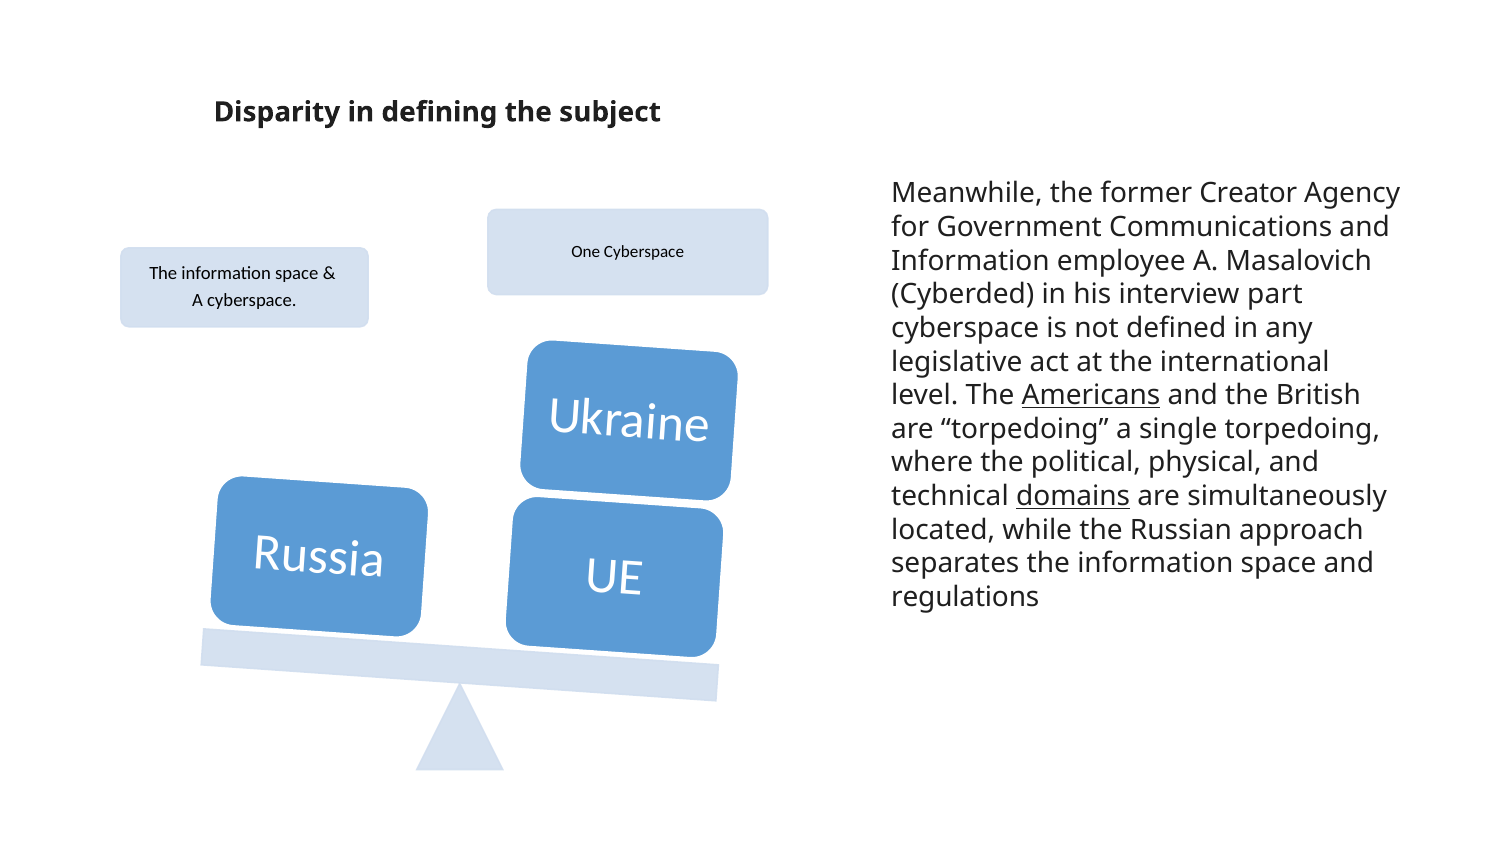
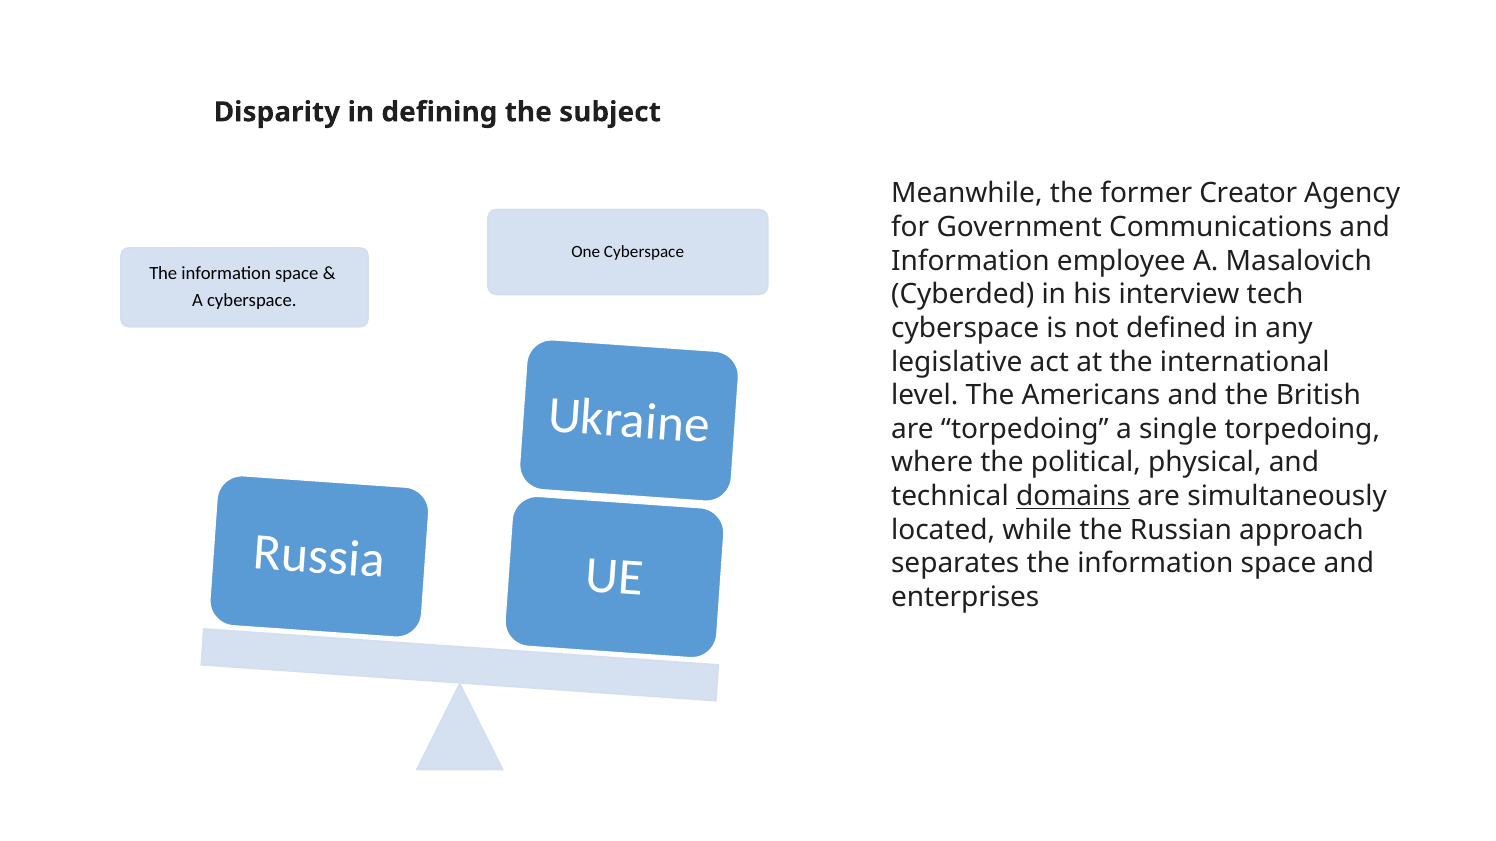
part: part -> tech (1275, 295)
Americans underline: present -> none (1091, 396)
regulations: regulations -> enterprises (965, 598)
